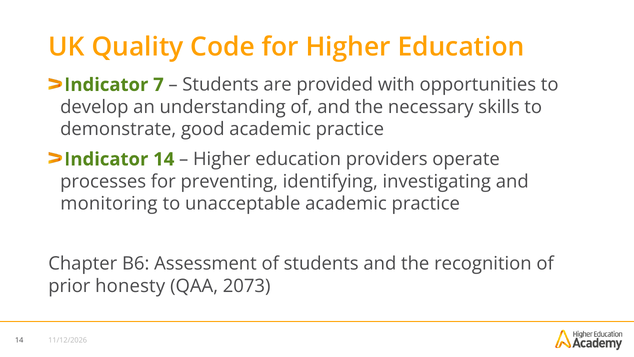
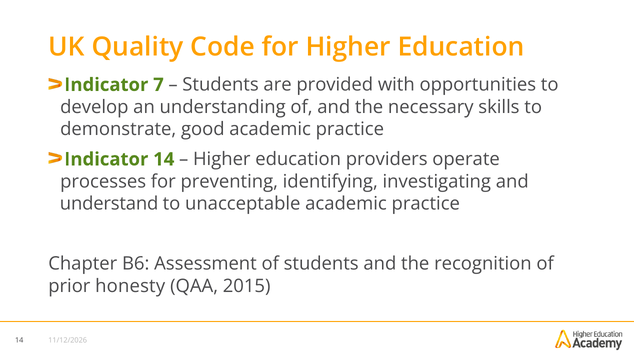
monitoring: monitoring -> understand (109, 203)
2073: 2073 -> 2015 (247, 286)
